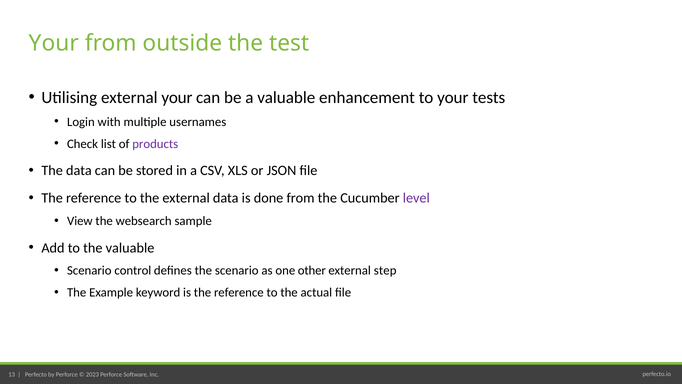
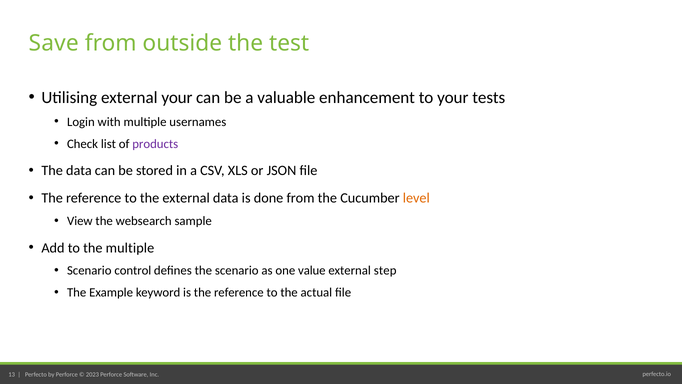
Your: Your -> Save (54, 43)
level colour: purple -> orange (416, 198)
the valuable: valuable -> multiple (130, 248)
other: other -> value (312, 270)
